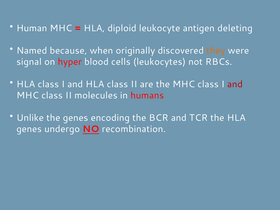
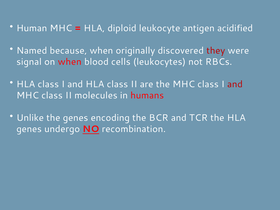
deleting: deleting -> acidified (235, 28)
they colour: orange -> red (216, 51)
on hyper: hyper -> when (70, 62)
